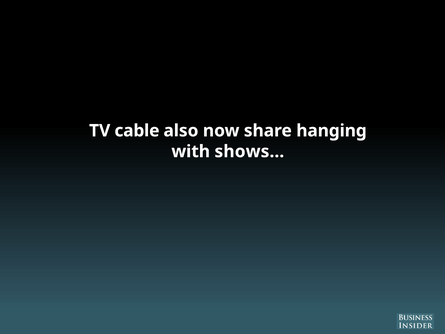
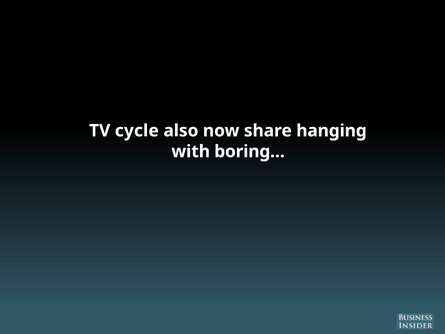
cable: cable -> cycle (137, 131)
shows…: shows… -> boring… (250, 151)
